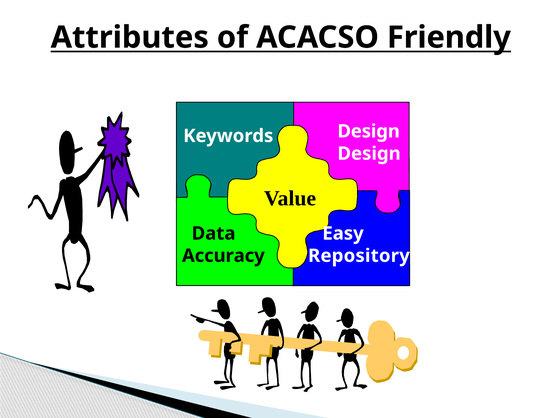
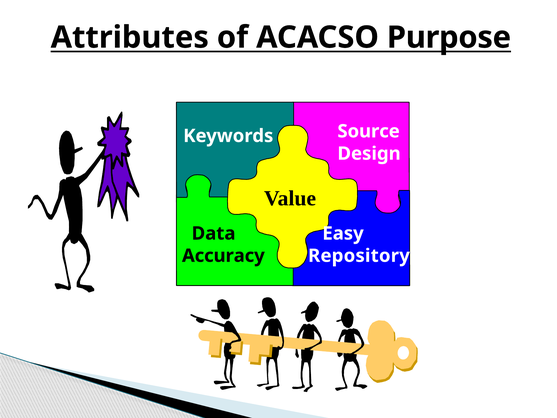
Friendly: Friendly -> Purpose (449, 37)
Keywords Design: Design -> Source (369, 131)
